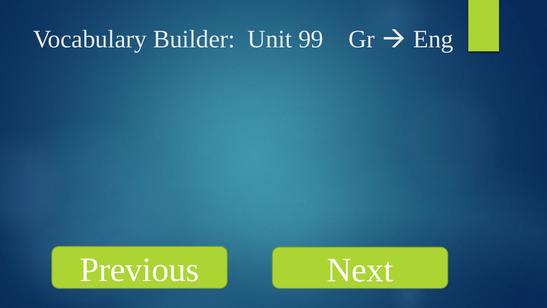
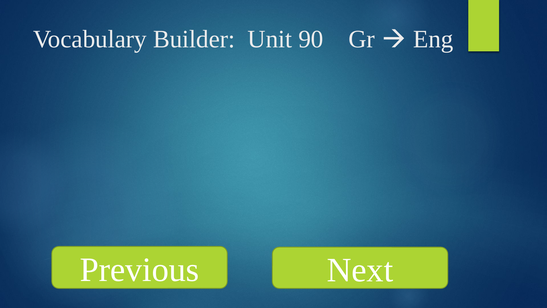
99: 99 -> 90 (311, 39)
